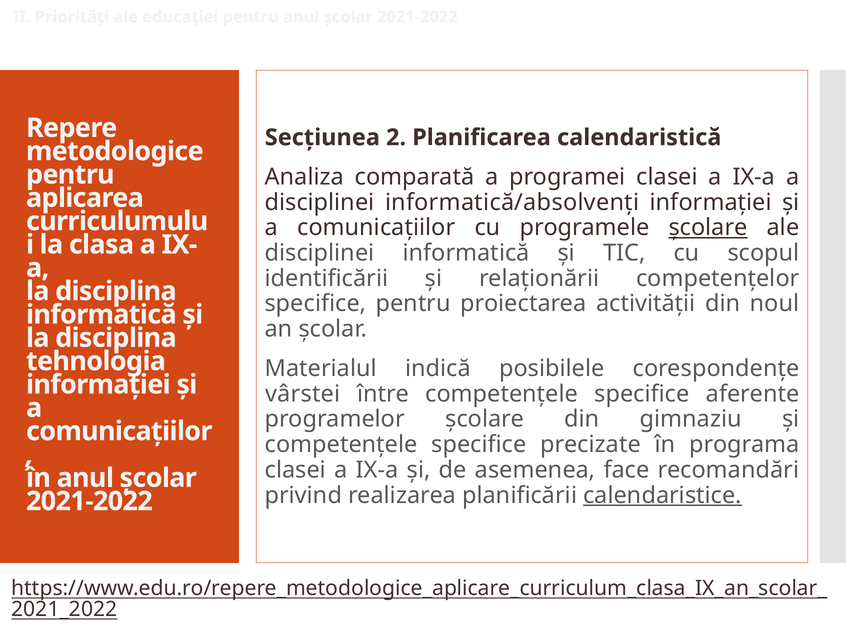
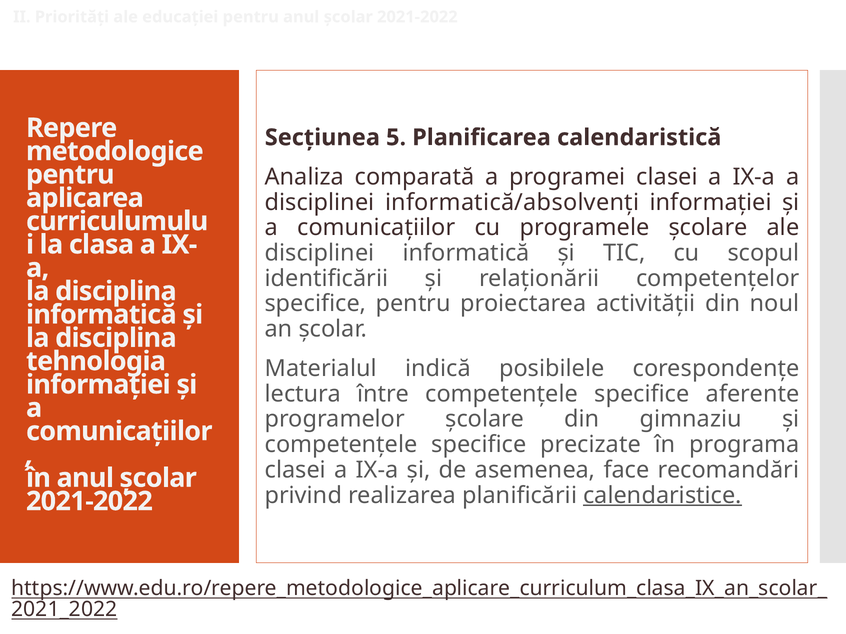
2: 2 -> 5 (396, 138)
școlare underline: present -> none (708, 228)
vârstei: vârstei -> lectura (303, 394)
